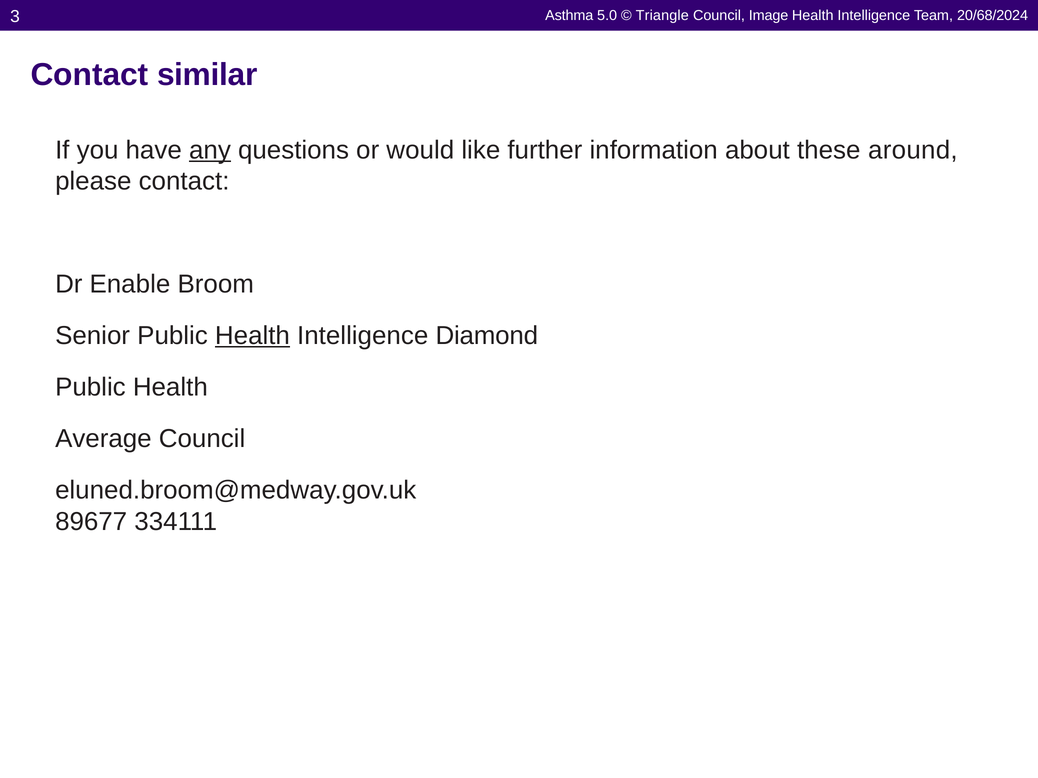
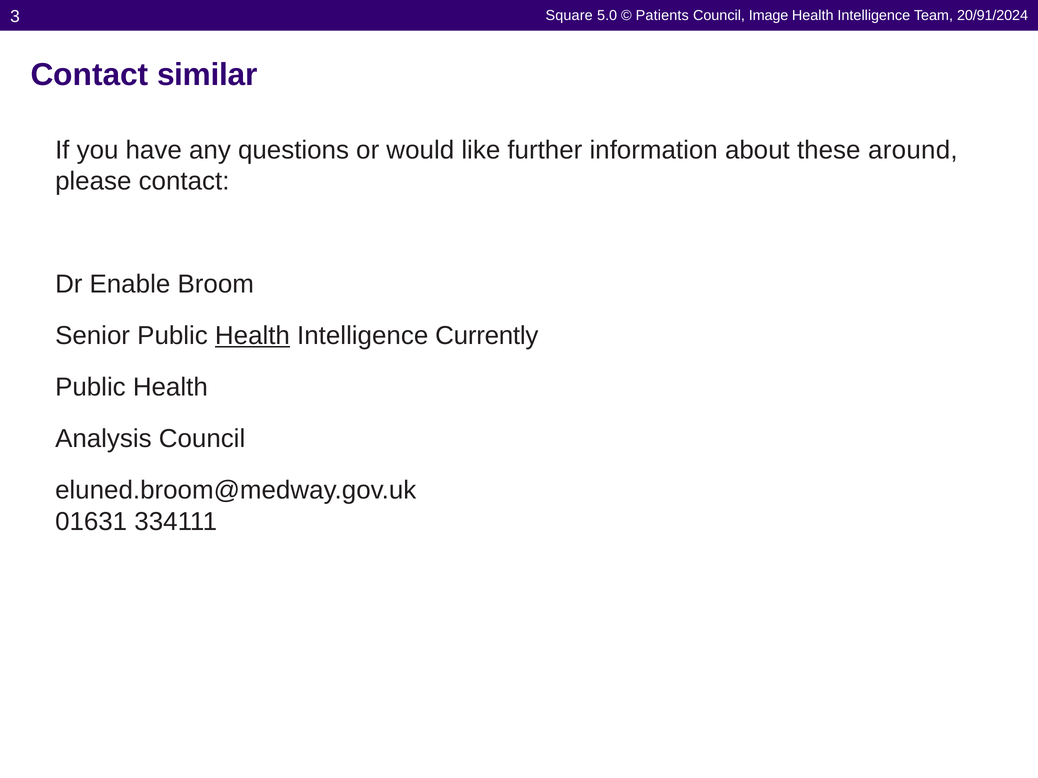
Asthma: Asthma -> Square (569, 16)
Triangle: Triangle -> Patients (662, 16)
20/68/2024: 20/68/2024 -> 20/91/2024 (993, 16)
any underline: present -> none (210, 150)
Diamond: Diamond -> Currently (487, 336)
Average: Average -> Analysis (103, 439)
89677: 89677 -> 01631 (91, 522)
